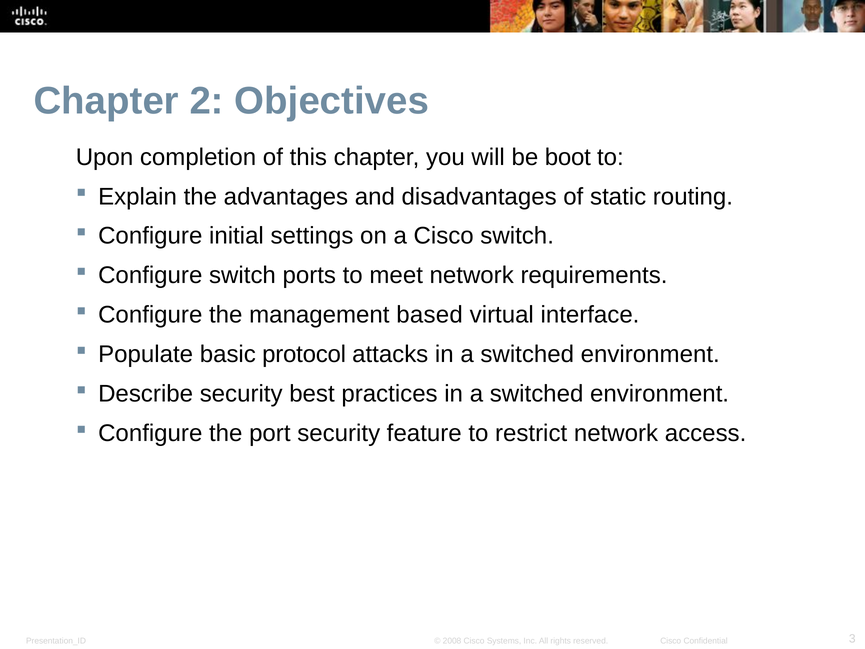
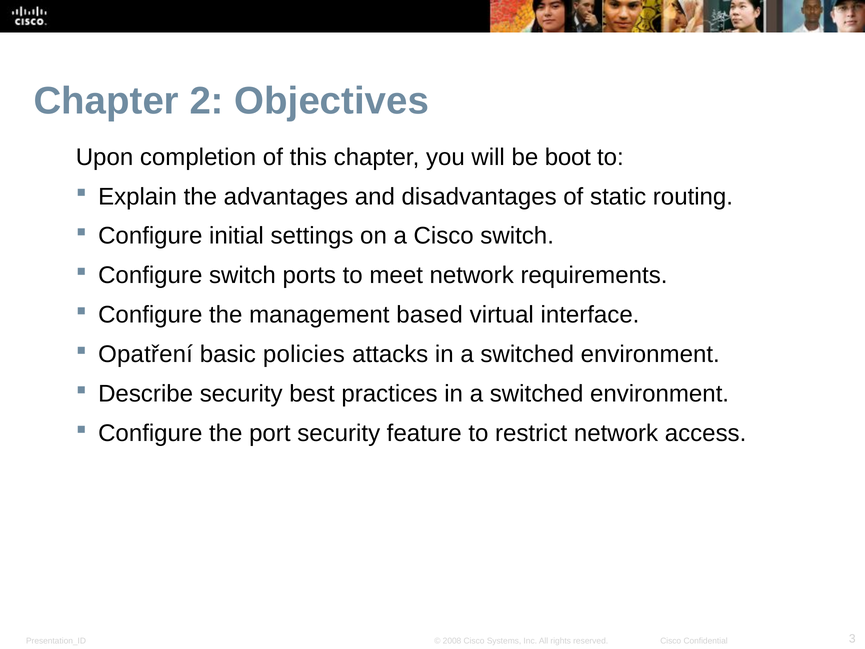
Populate: Populate -> Opatření (146, 354)
protocol: protocol -> policies (304, 354)
